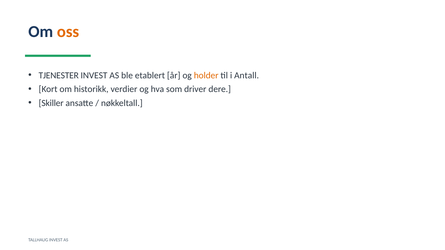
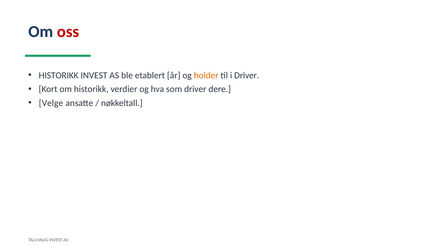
oss colour: orange -> red (68, 32)
TJENESTER: TJENESTER -> HISTORIKK (59, 75)
i Antall: Antall -> Driver (247, 75)
Skiller: Skiller -> Velge (51, 103)
